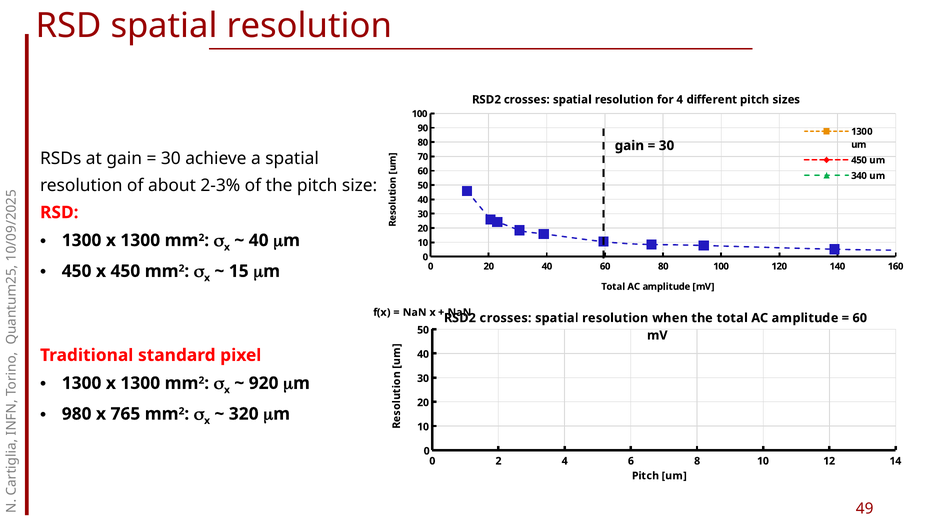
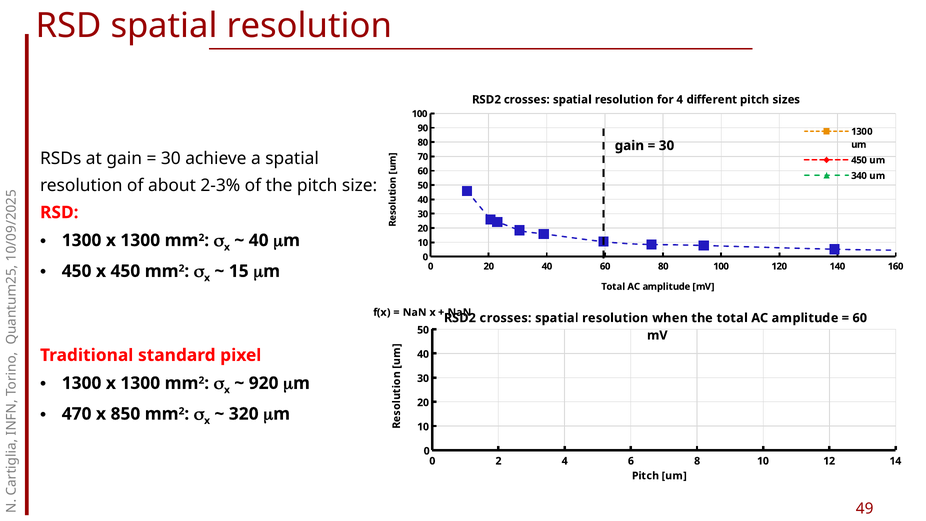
980: 980 -> 470 (77, 414)
765: 765 -> 850 (125, 414)
